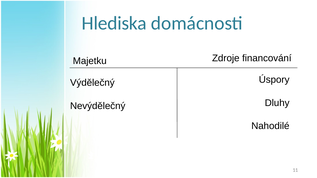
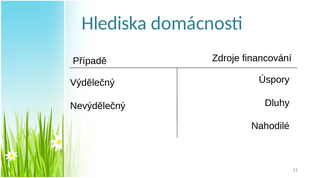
Majetku: Majetku -> Případě (90, 61)
